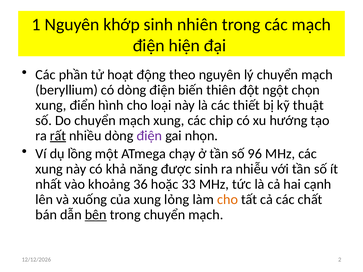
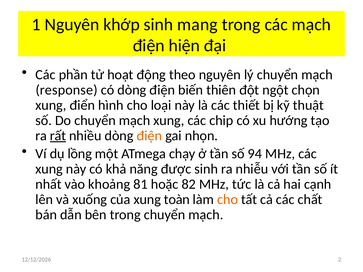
nhiên: nhiên -> mang (197, 25)
beryllium: beryllium -> response (67, 90)
điện colour: purple -> orange (149, 136)
96: 96 -> 94 (255, 154)
36: 36 -> 81 (141, 184)
33: 33 -> 82 (189, 184)
lỏng: lỏng -> toàn (177, 200)
bên underline: present -> none (96, 215)
